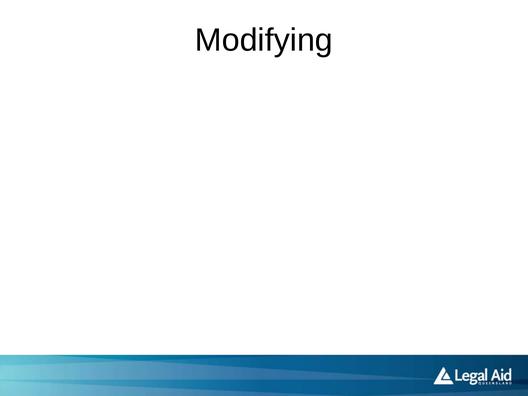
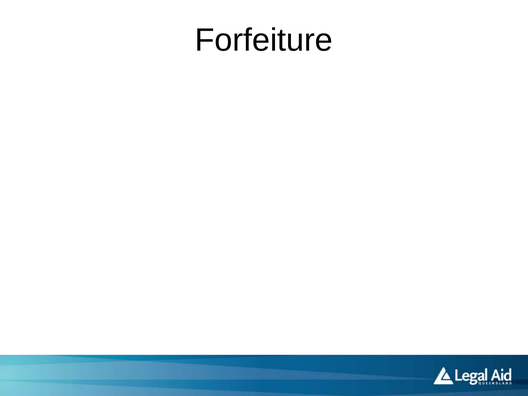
Modifying: Modifying -> Forfeiture (264, 40)
